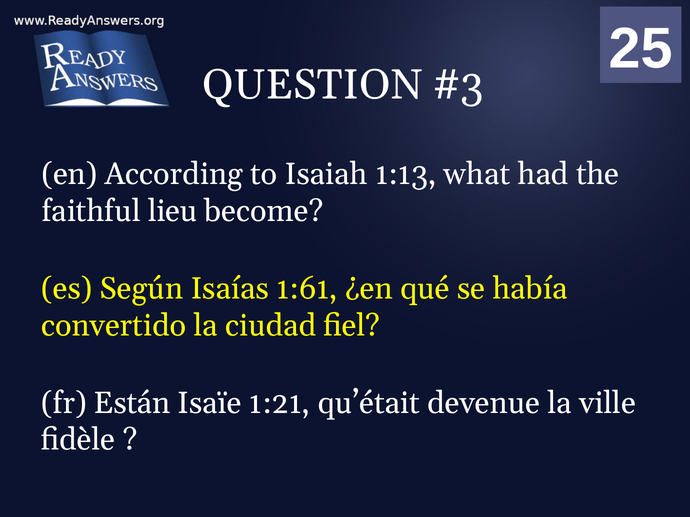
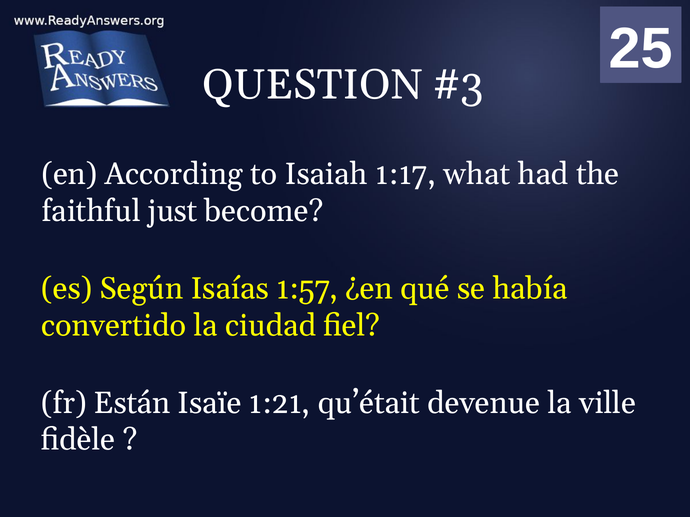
1:13: 1:13 -> 1:17 (406, 175)
lieu: lieu -> just (173, 211)
1:61: 1:61 -> 1:57 (307, 289)
